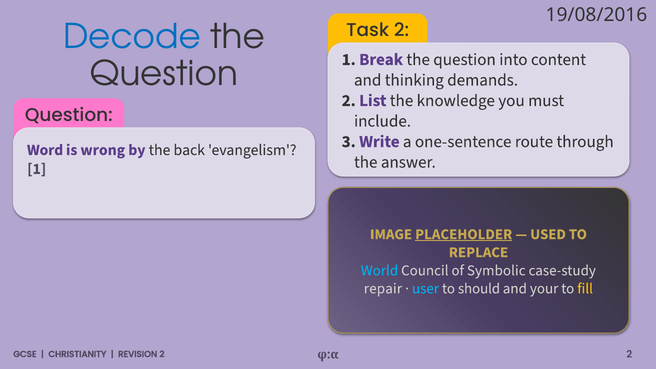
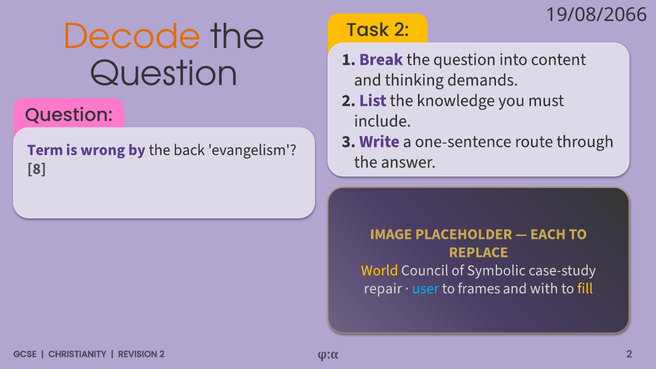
19/08/2016: 19/08/2016 -> 19/08/2066 (596, 15)
Decode colour: blue -> orange (132, 37)
Word: Word -> Term (45, 150)
1: 1 -> 8 (37, 169)
PLACEHOLDER underline: present -> none (464, 234)
USED: USED -> EACH (548, 234)
World colour: light blue -> yellow (380, 270)
should: should -> frames (479, 288)
your: your -> with (544, 288)
